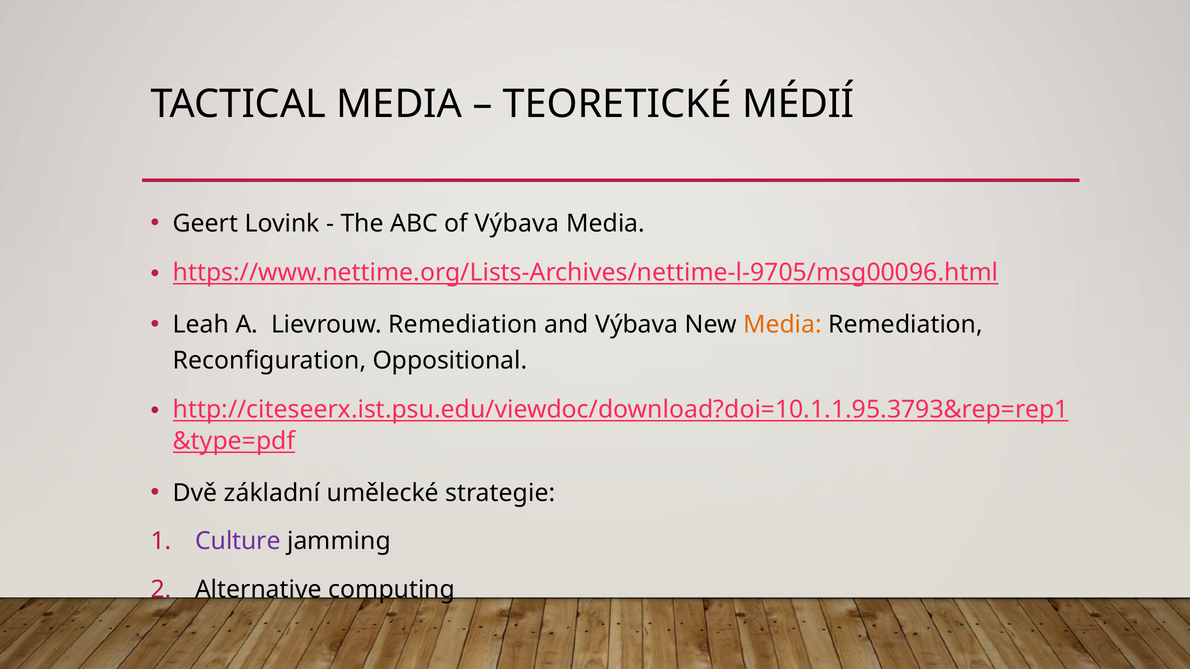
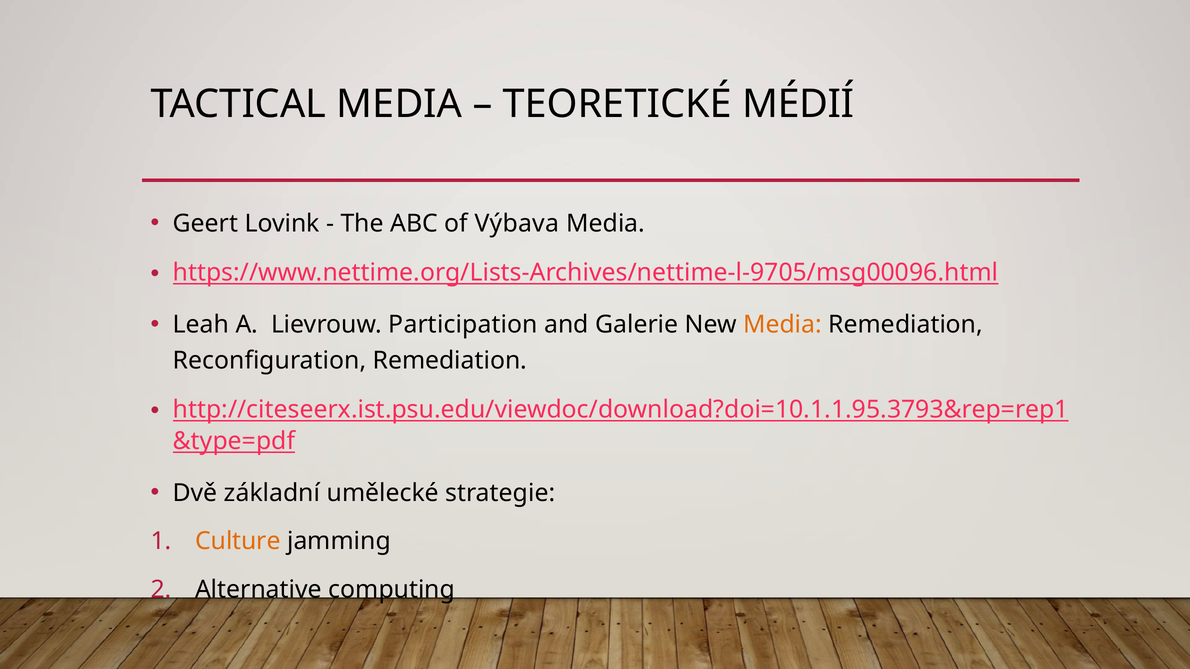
Lievrouw Remediation: Remediation -> Participation (463, 325)
and Výbava: Výbava -> Galerie (637, 325)
Reconfiguration Oppositional: Oppositional -> Remediation (450, 361)
Culture colour: purple -> orange (238, 542)
